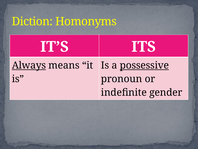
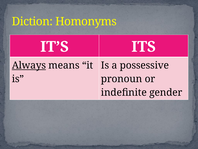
possessive underline: present -> none (144, 65)
